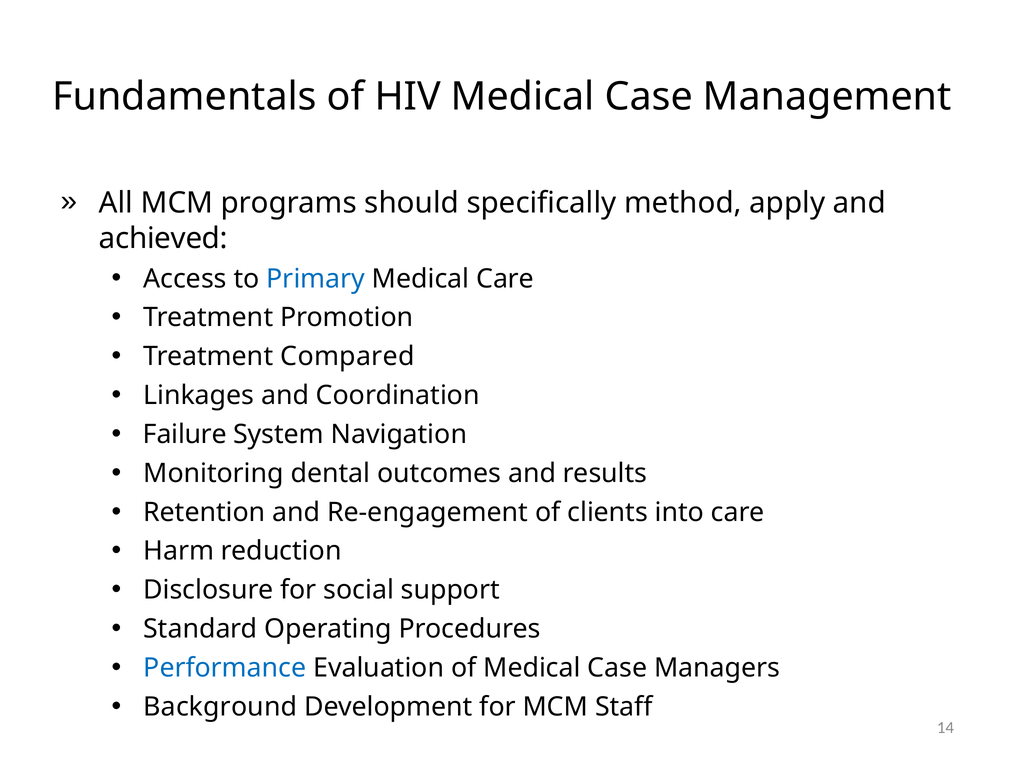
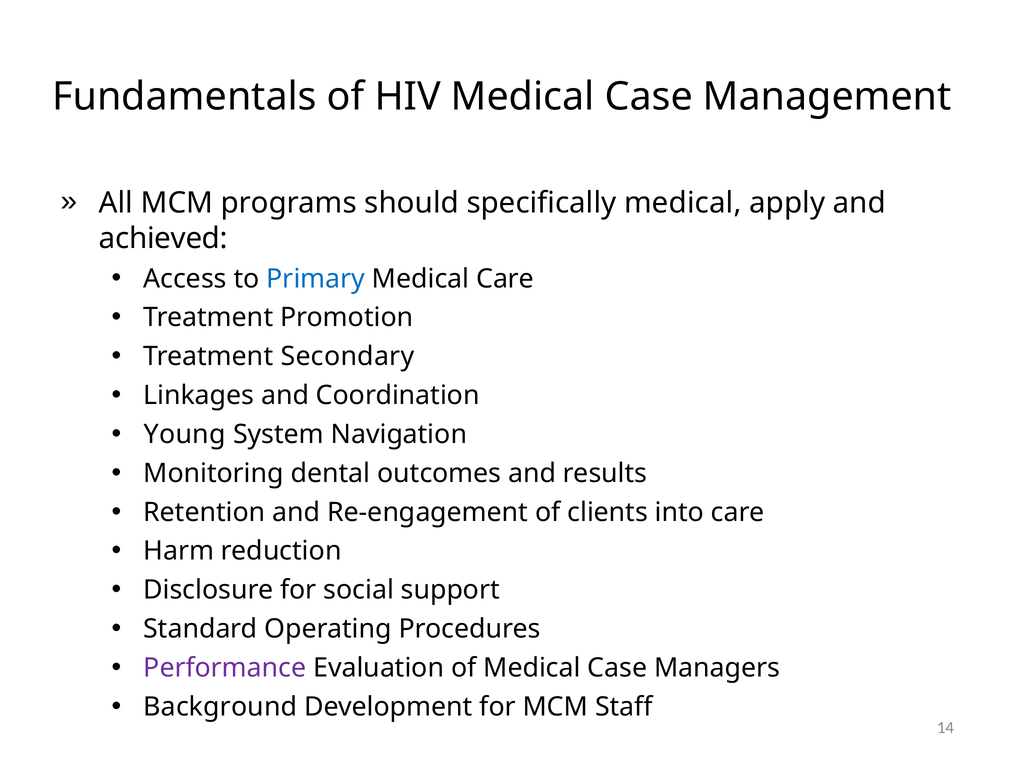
specifically method: method -> medical (683, 203)
Compared: Compared -> Secondary (348, 356)
Failure: Failure -> Young (185, 434)
Performance colour: blue -> purple (225, 667)
